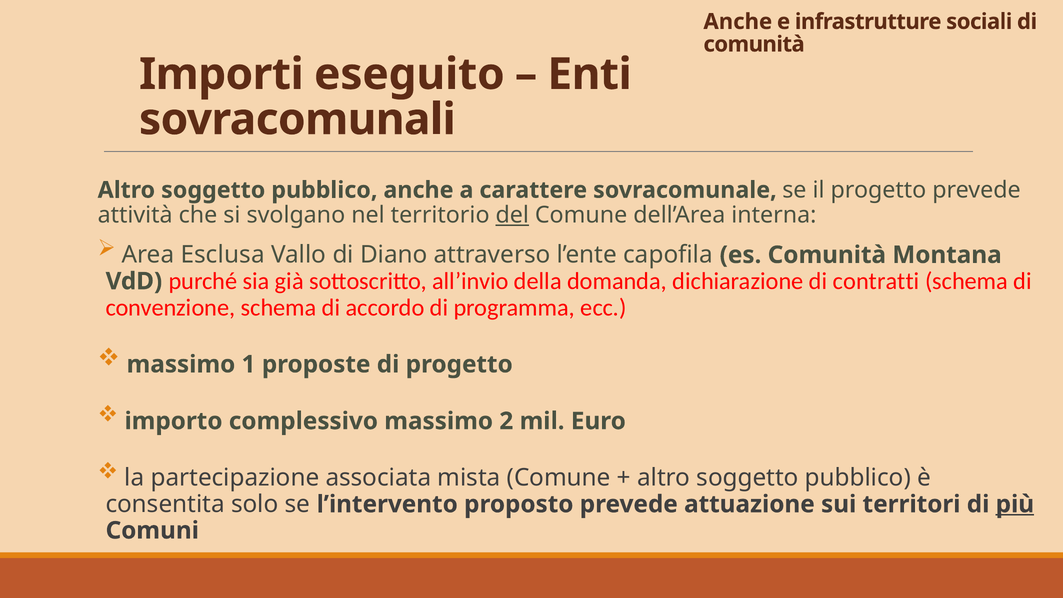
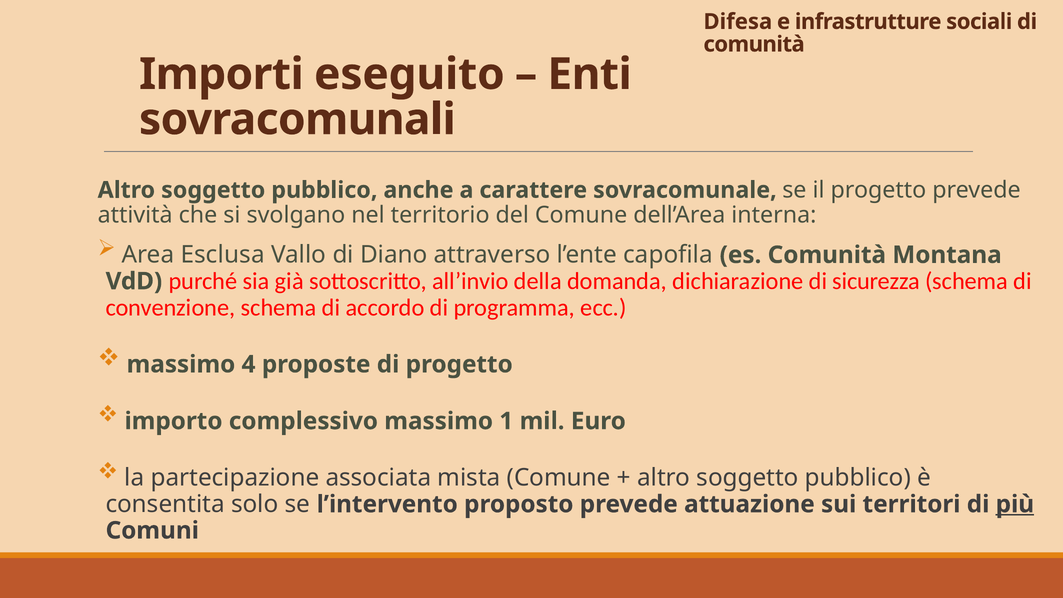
Anche: Anche -> Difesa (738, 22)
del underline: present -> none (512, 215)
contratti: contratti -> sicurezza (876, 281)
1: 1 -> 4 (249, 364)
2: 2 -> 1 (506, 421)
